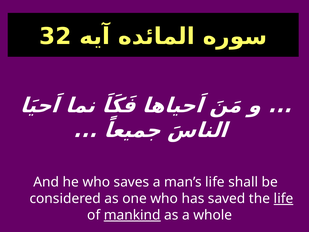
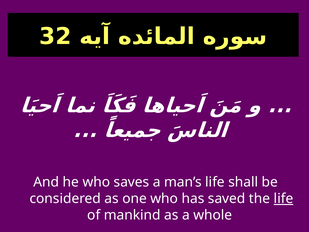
mankind underline: present -> none (132, 215)
